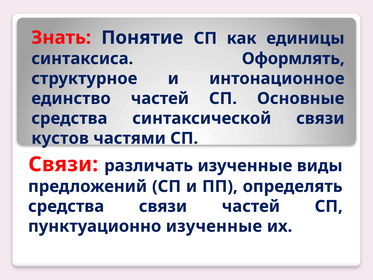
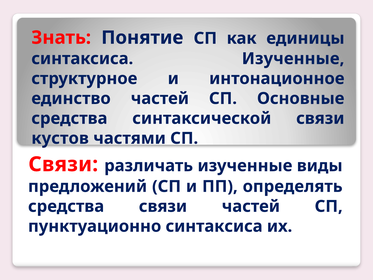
синтаксиса Оформлять: Оформлять -> Изученные (293, 59)
пунктуационно изученные: изученные -> синтаксиса (214, 226)
